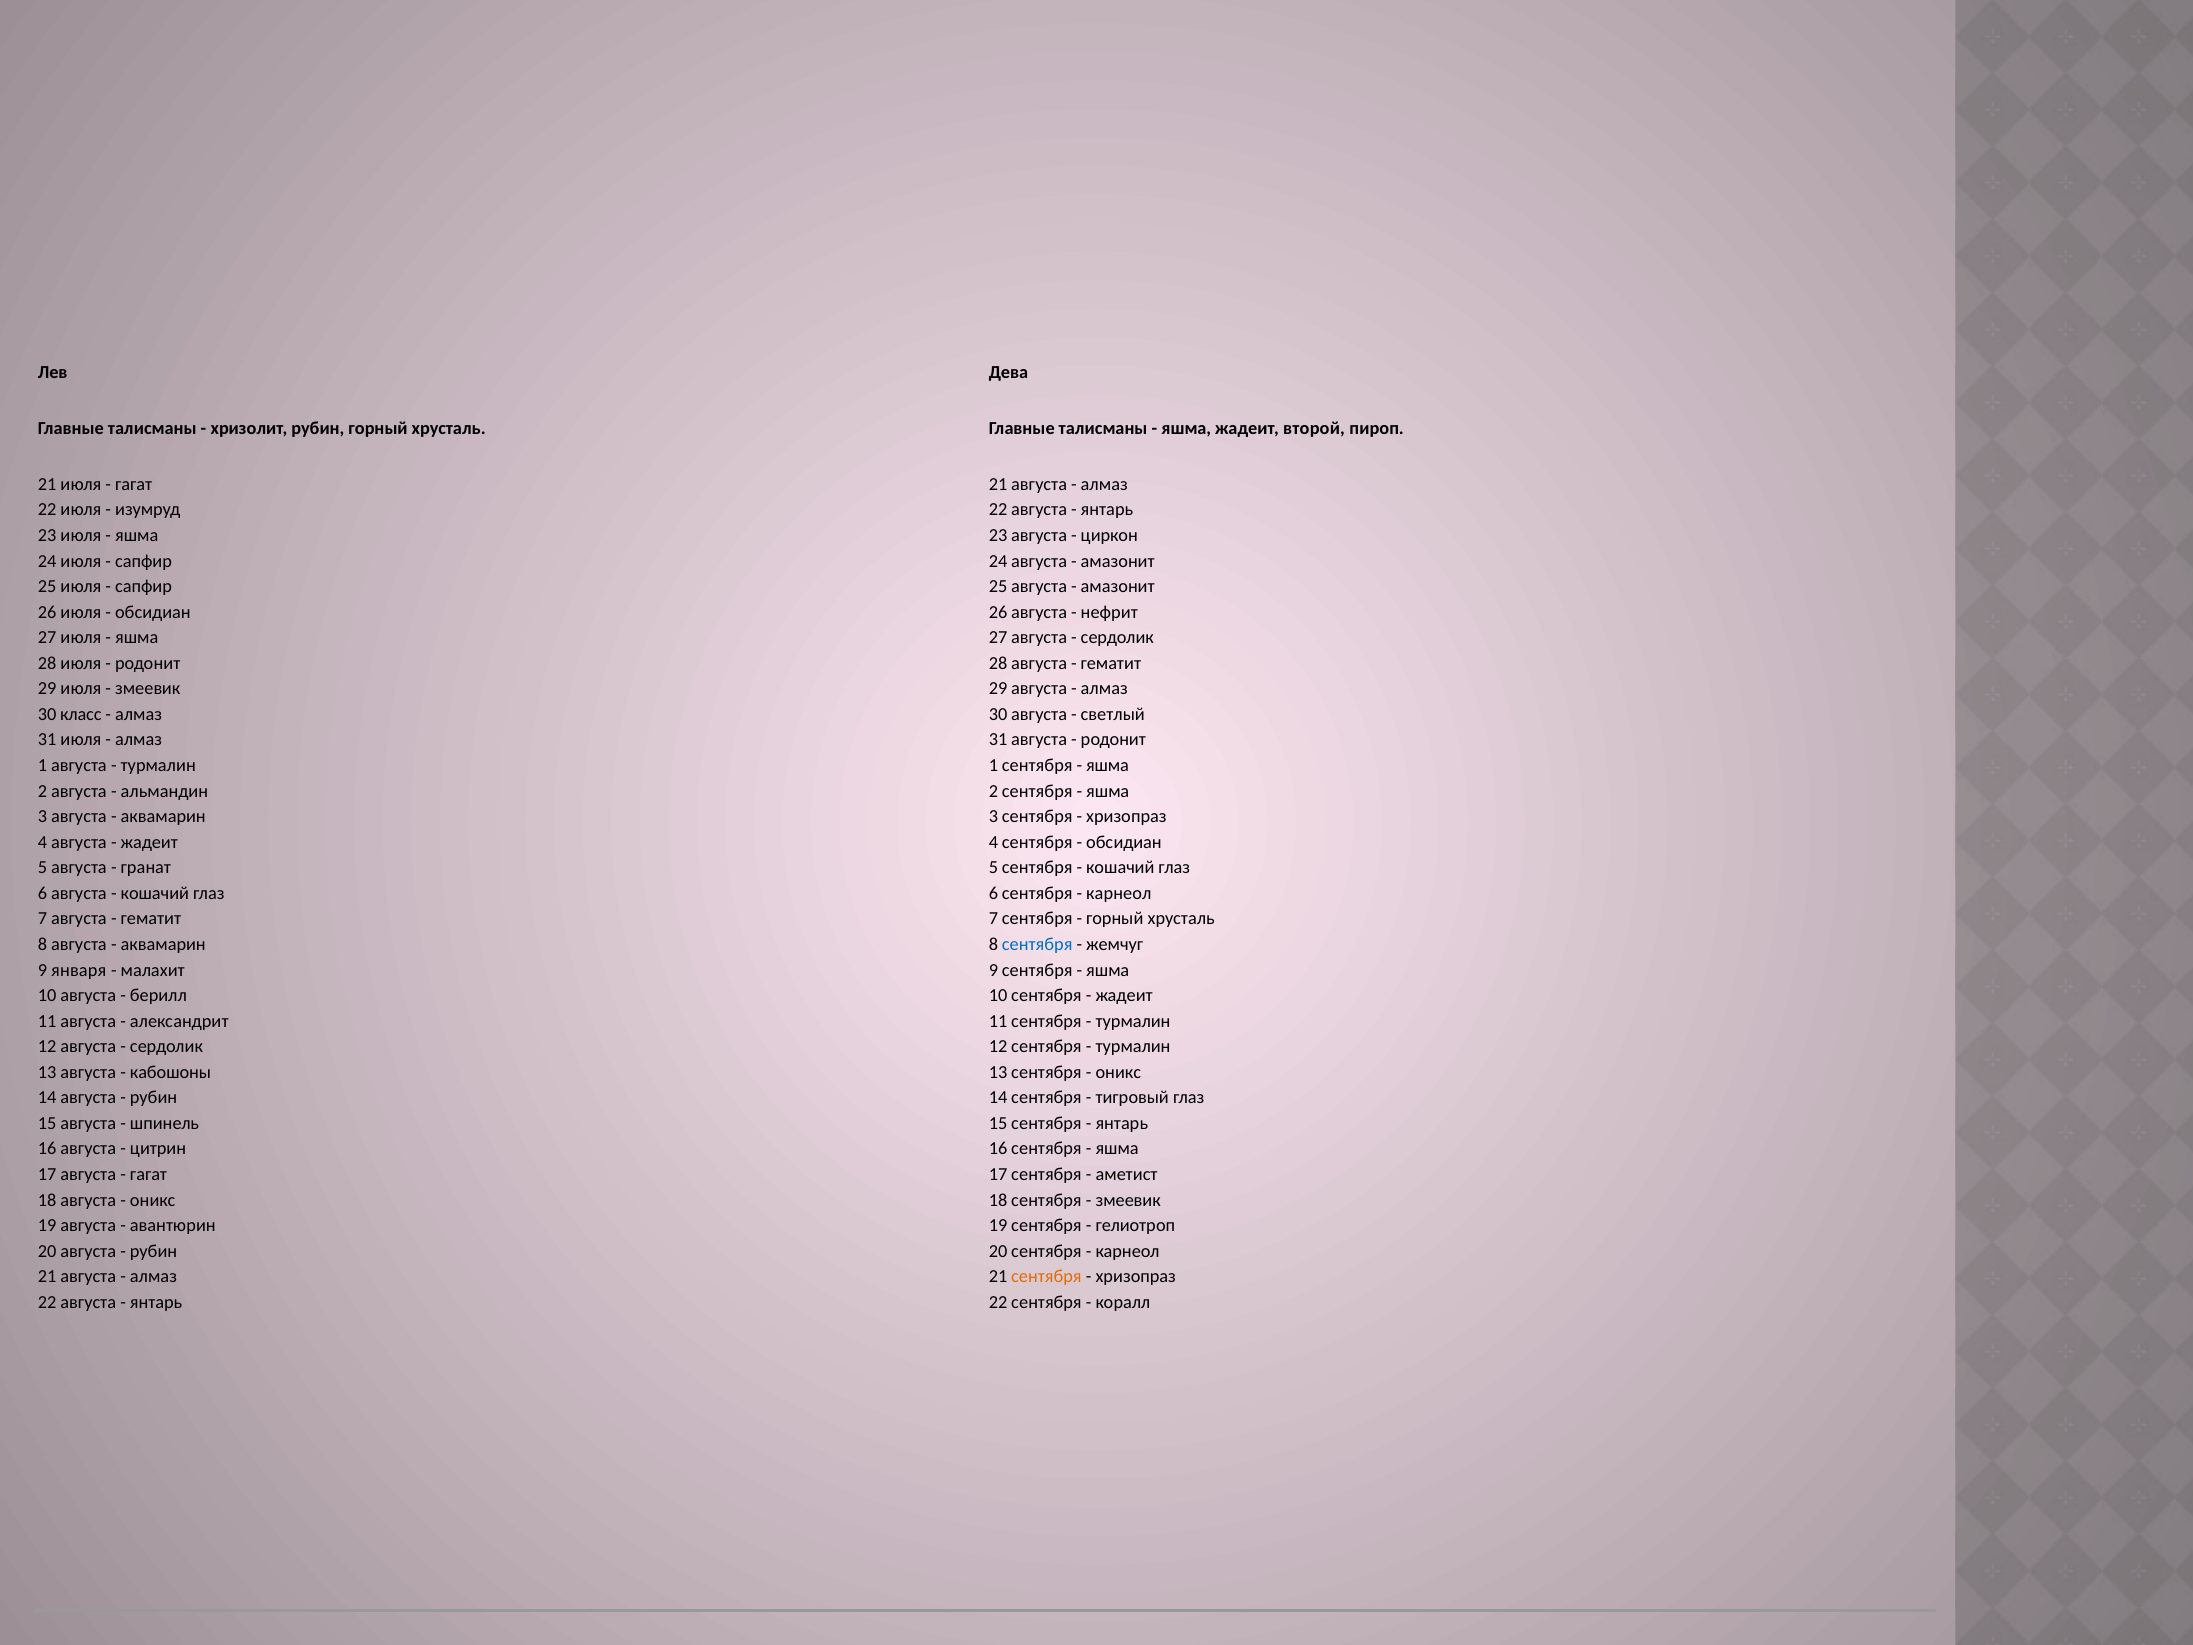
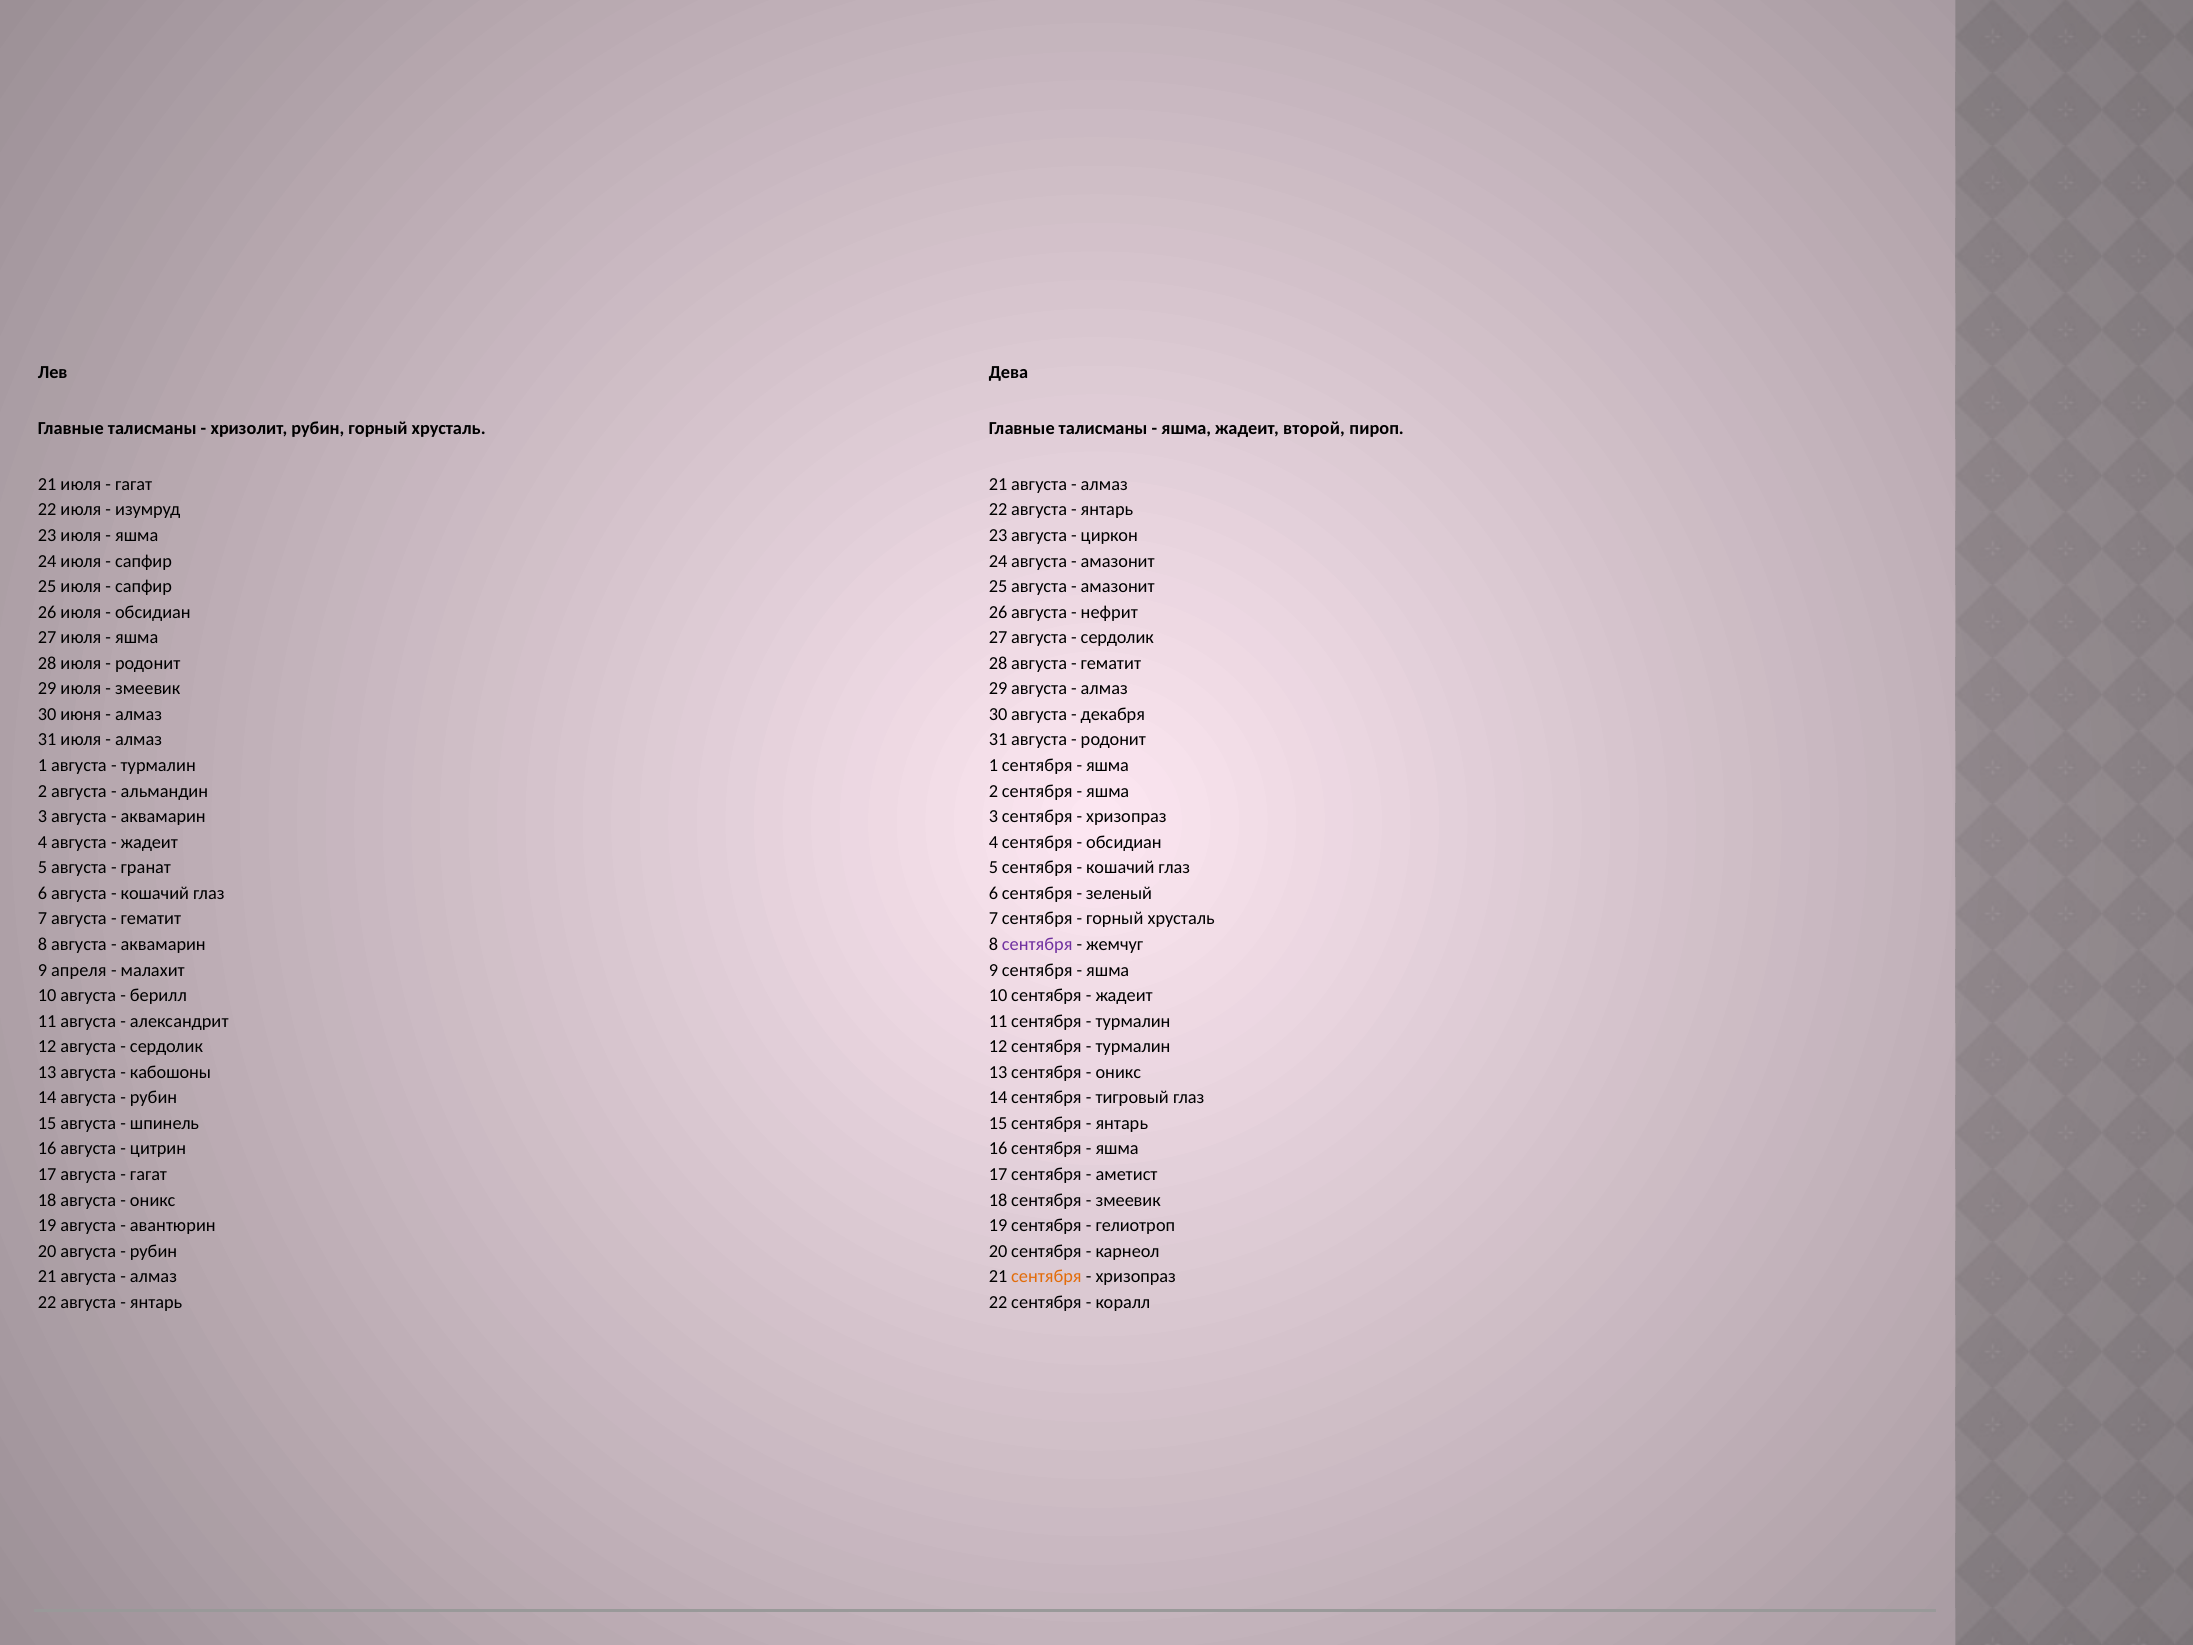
класс: класс -> июня (81, 714)
светлый: светлый -> декабря (1113, 714)
карнеол: карнеол -> зеленый (1119, 893)
сентября colour: blue -> purple (1037, 944)
января: января -> апреля (79, 970)
